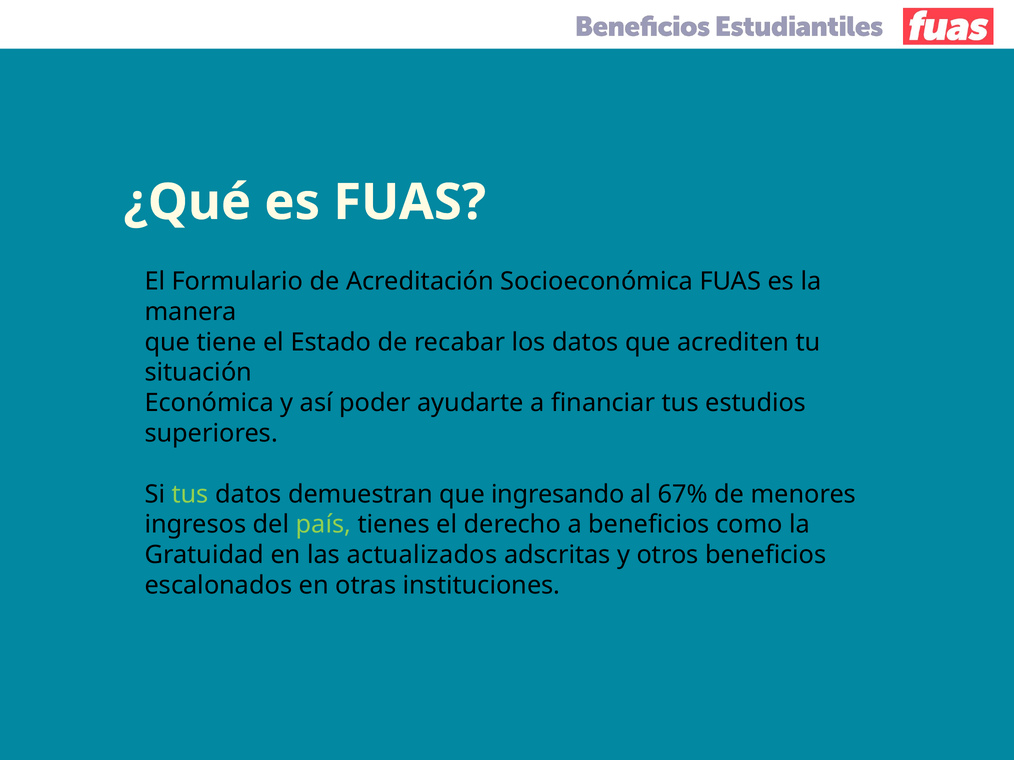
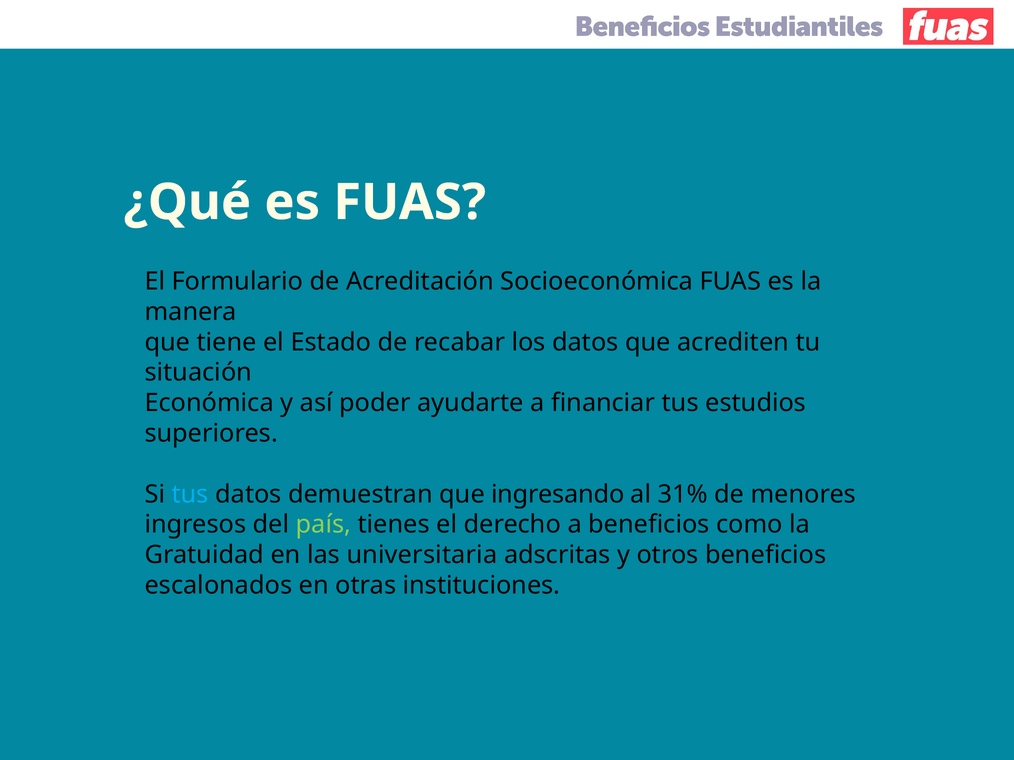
tus colour: light green -> light blue (190, 494)
67%: 67% -> 31% (683, 494)
actualizados: actualizados -> universitaria (422, 555)
